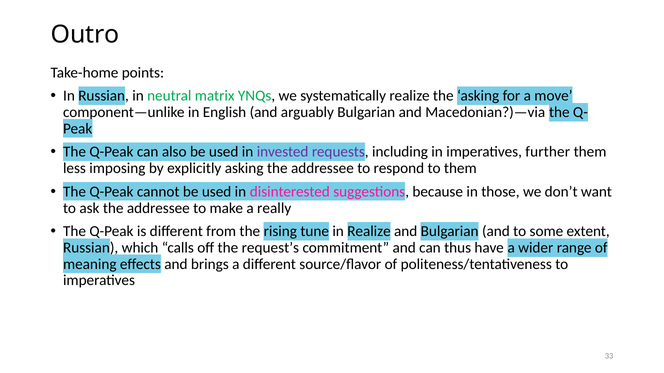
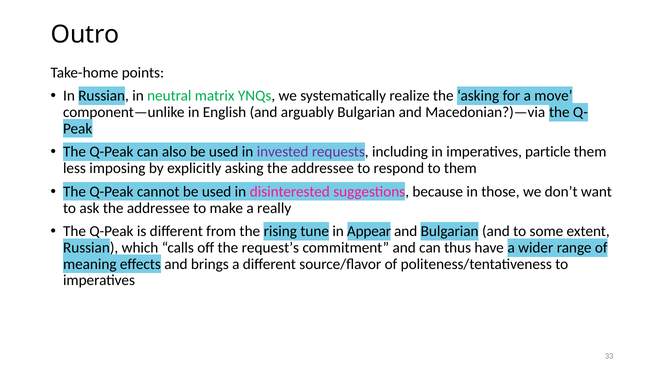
further: further -> particle (548, 152)
in Realize: Realize -> Appear (369, 232)
